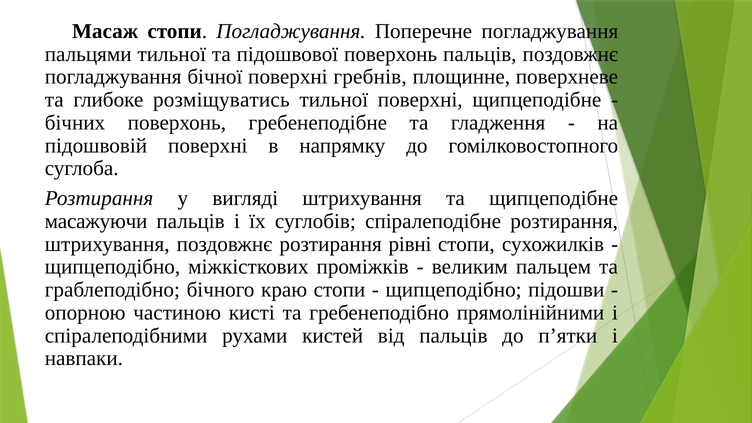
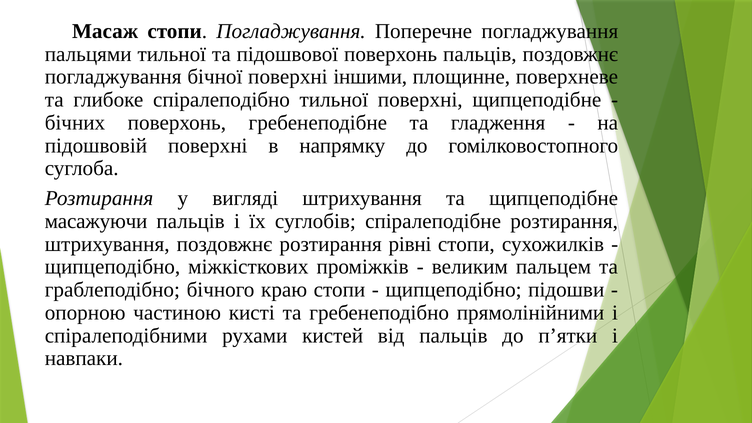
гребнів: гребнів -> іншими (370, 77)
розміщуватись: розміщуватись -> спіралеподібно (221, 100)
